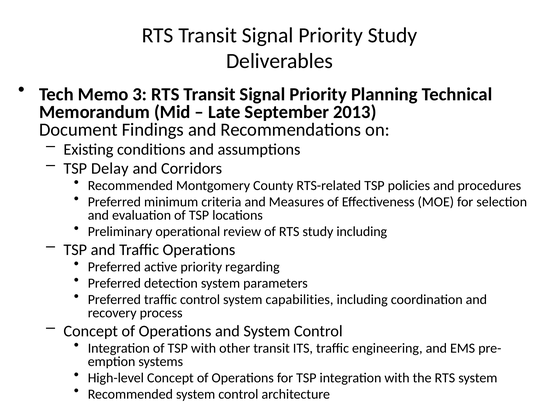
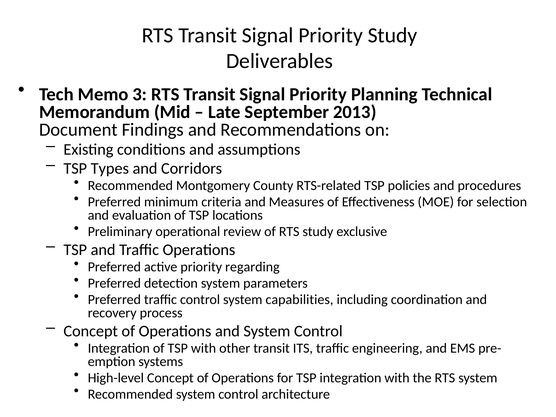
Delay: Delay -> Types (110, 169)
study including: including -> exclusive (362, 232)
